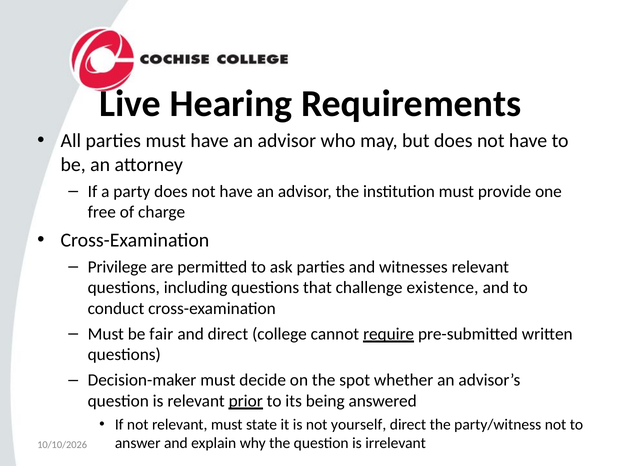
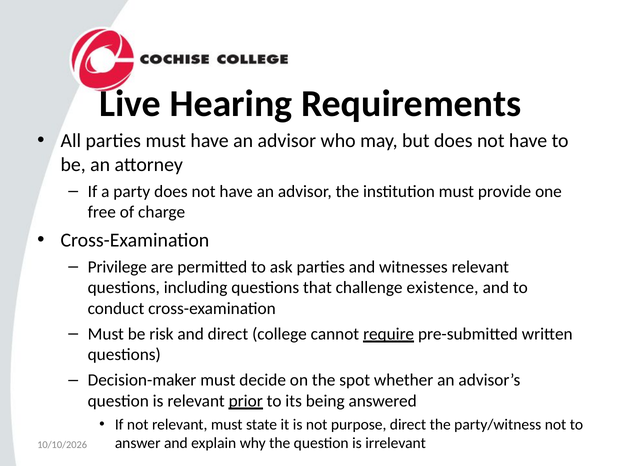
fair: fair -> risk (161, 334)
yourself: yourself -> purpose (359, 424)
